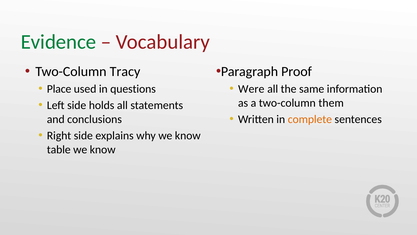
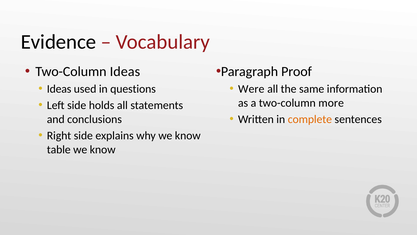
Evidence colour: green -> black (59, 42)
Two-Column Tracy: Tracy -> Ideas (125, 72)
Place: Place -> Ideas (59, 89)
them: them -> more (331, 103)
